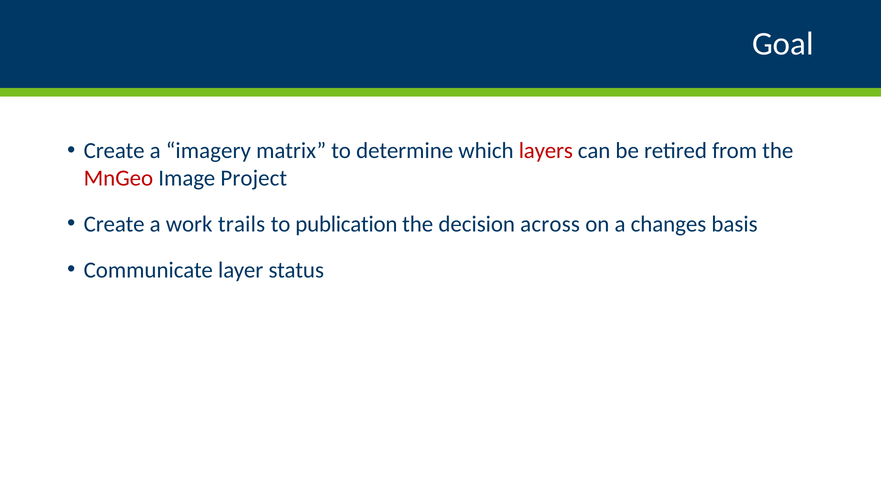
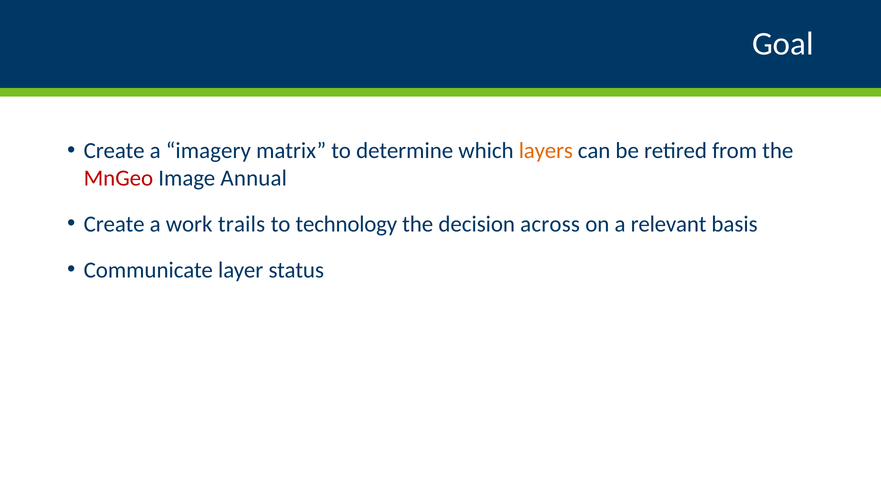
layers colour: red -> orange (546, 151)
Project: Project -> Annual (254, 178)
publication: publication -> technology (346, 224)
changes: changes -> relevant (669, 224)
